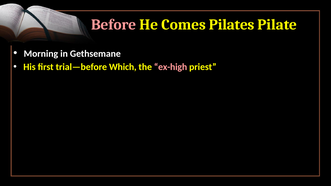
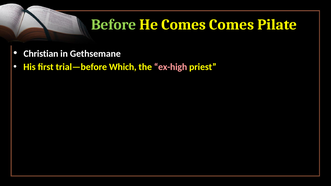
Before colour: pink -> light green (114, 25)
Comes Pilates: Pilates -> Comes (232, 25)
Morning: Morning -> Christian (41, 54)
